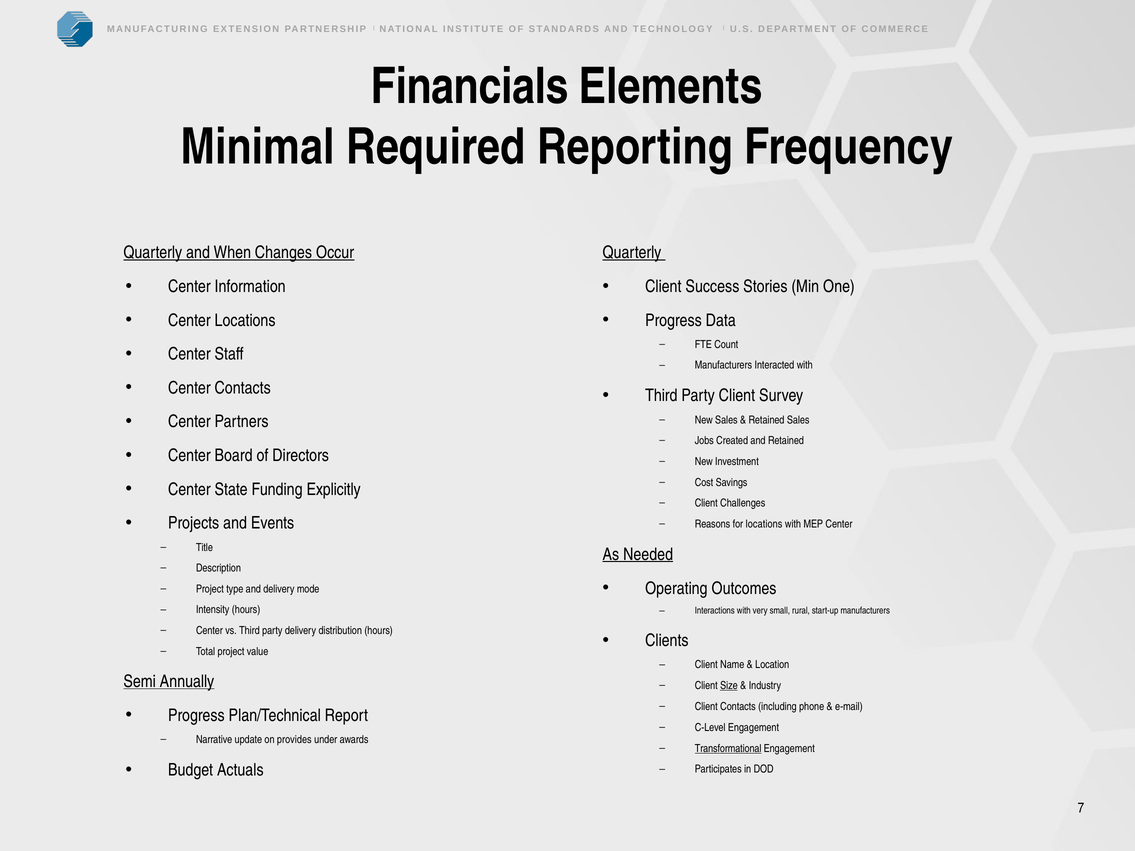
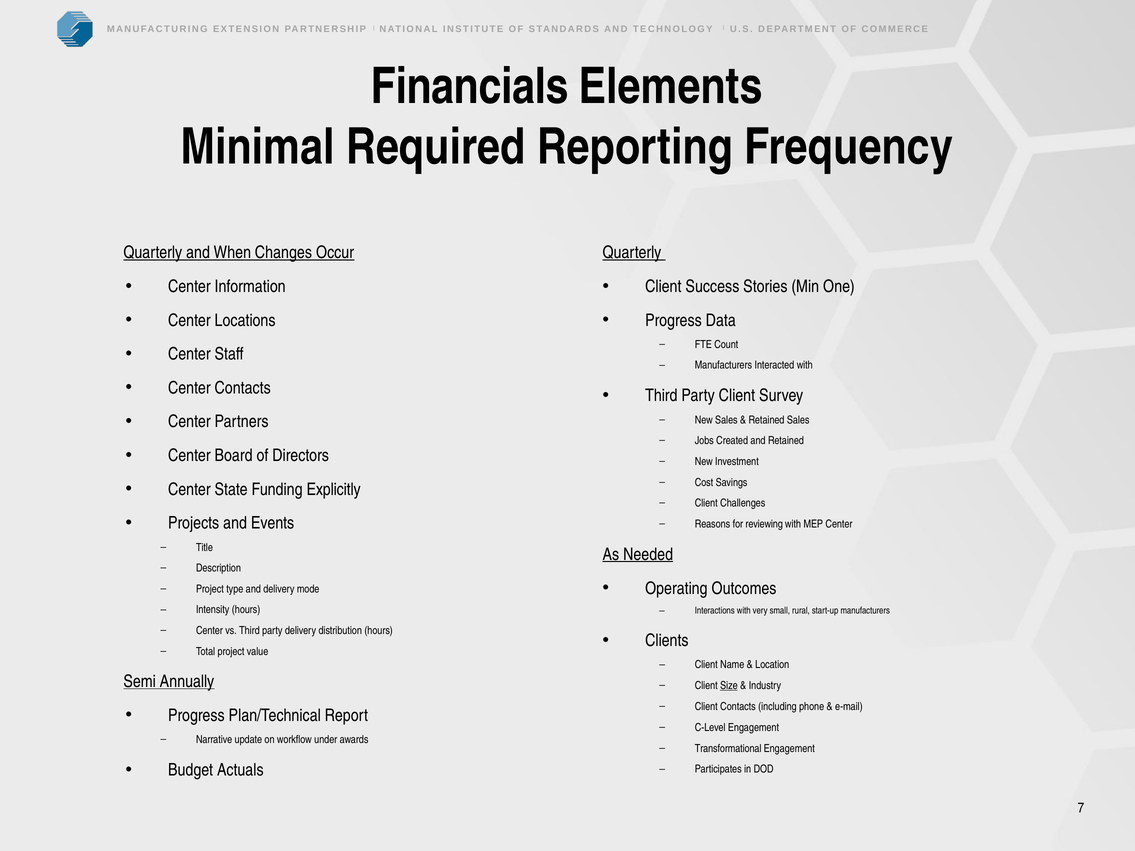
for locations: locations -> reviewing (764, 524)
provides: provides -> workflow (294, 740)
Transformational underline: present -> none (728, 749)
